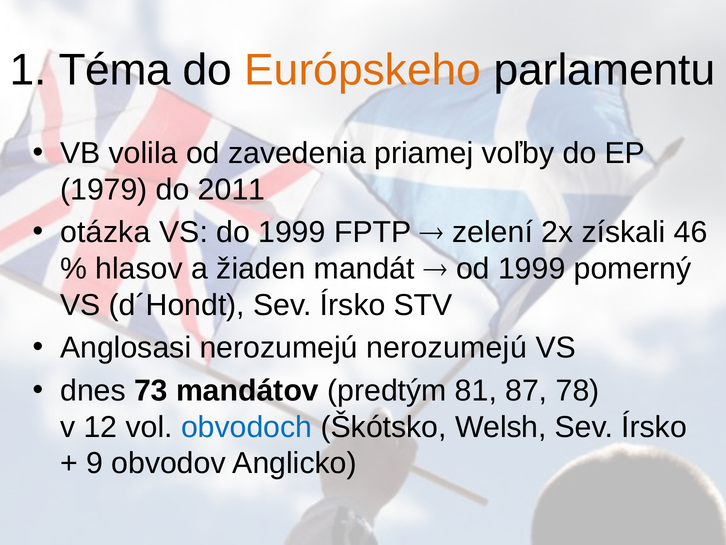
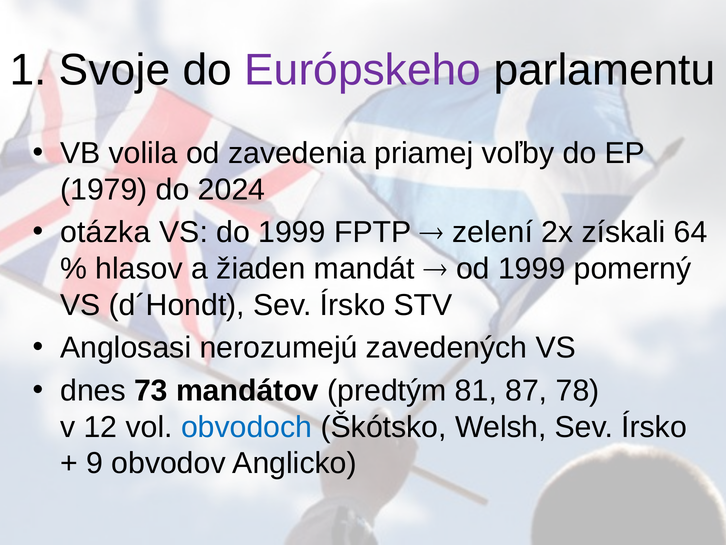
Téma: Téma -> Svoje (115, 70)
Európskeho colour: orange -> purple (363, 70)
2011: 2011 -> 2024 (232, 189)
46: 46 -> 64 (691, 232)
nerozumejú nerozumejú: nerozumejú -> zavedených (447, 348)
